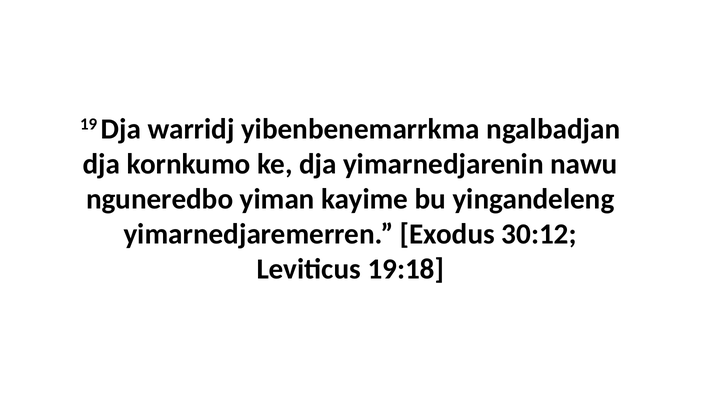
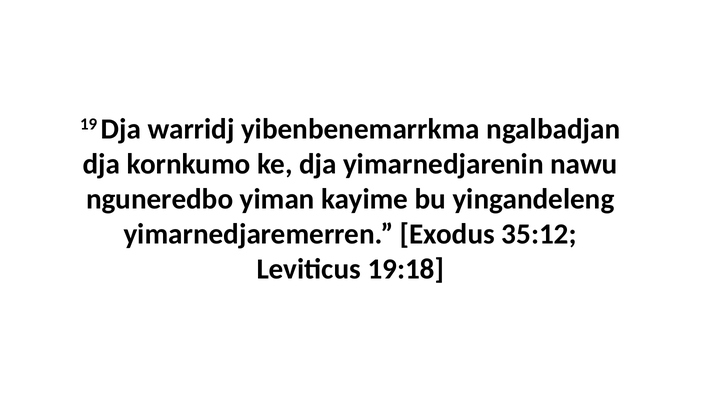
30:12: 30:12 -> 35:12 (539, 234)
